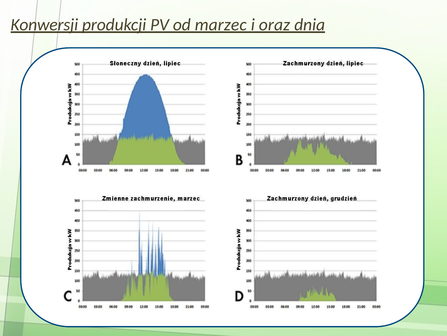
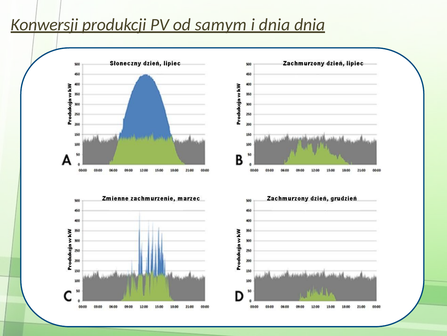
marzec: marzec -> samym (221, 25)
i oraz: oraz -> dnia (274, 25)
